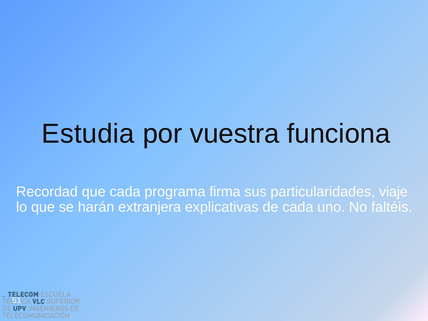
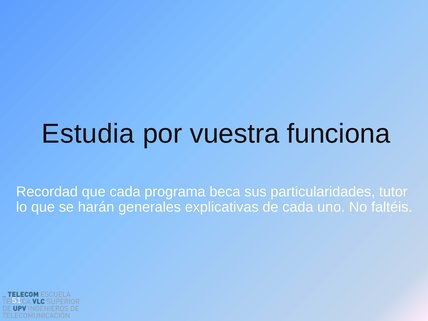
firma: firma -> beca (225, 192)
viaje: viaje -> tutor (393, 192)
extranjera: extranjera -> generales (150, 207)
